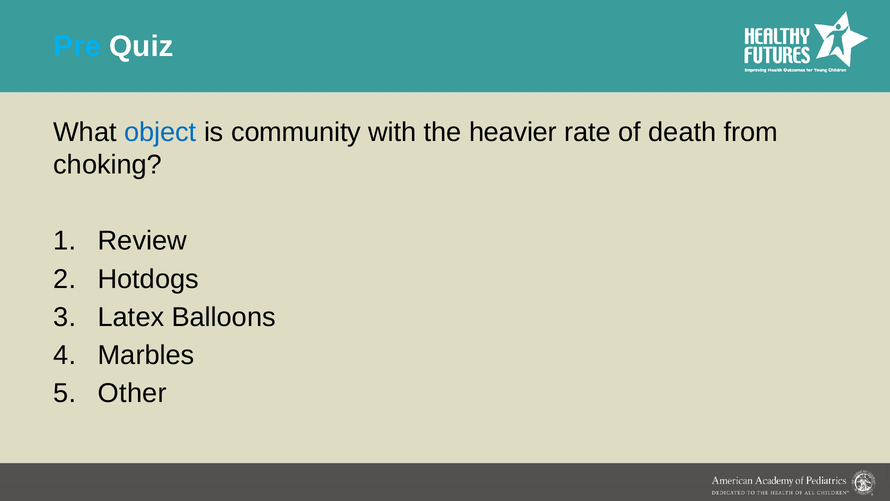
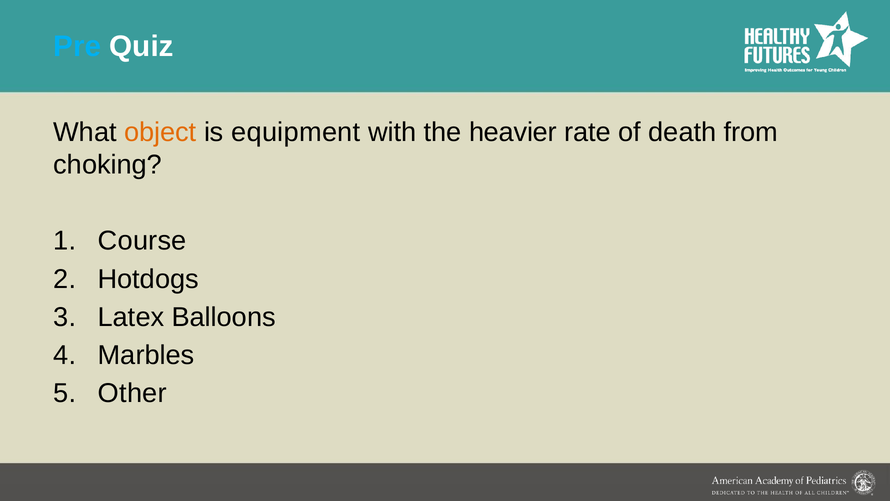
object colour: blue -> orange (160, 132)
community: community -> equipment (296, 132)
Review: Review -> Course (142, 241)
